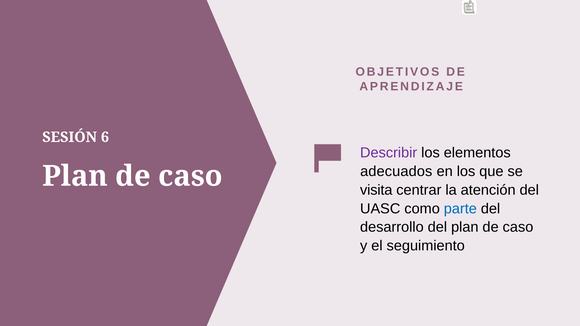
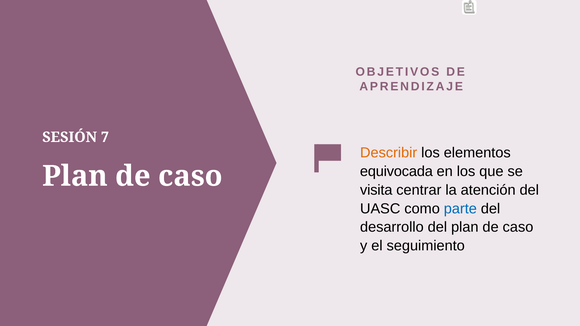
6: 6 -> 7 (105, 137)
Describir colour: purple -> orange (389, 153)
adecuados: adecuados -> equivocada (396, 172)
